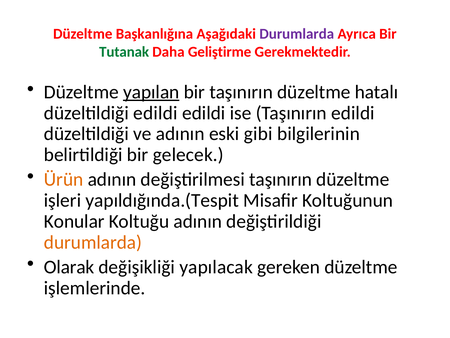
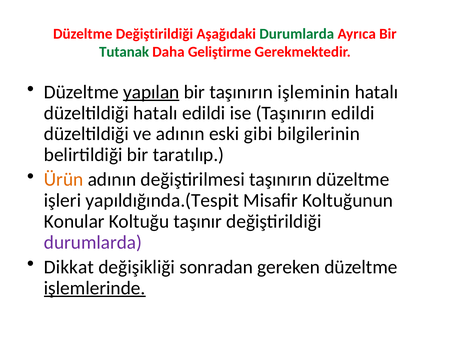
Düzeltme Başkanlığına: Başkanlığına -> Değiştirildiği (154, 34)
Durumlarda colour: purple -> green (297, 34)
bir taşınırın düzeltme: düzeltme -> işleminin (314, 92)
düzeltildiği edildi: edildi -> hatalı (155, 113)
gelecek: gelecek -> taratılıp (188, 155)
Koltuğu adının: adının -> taşınır (198, 221)
durumlarda colour: orange -> purple (93, 242)
Olarak: Olarak -> Dikkat (69, 267)
yapılacak: yapılacak -> sonradan (216, 267)
işlemlerinde underline: none -> present (95, 288)
